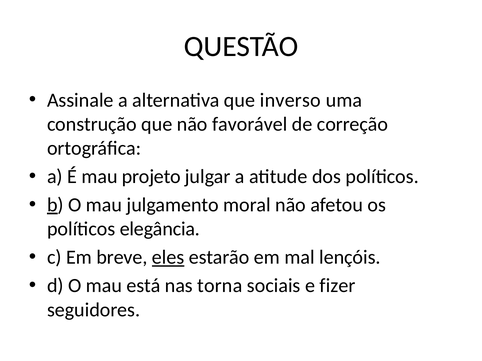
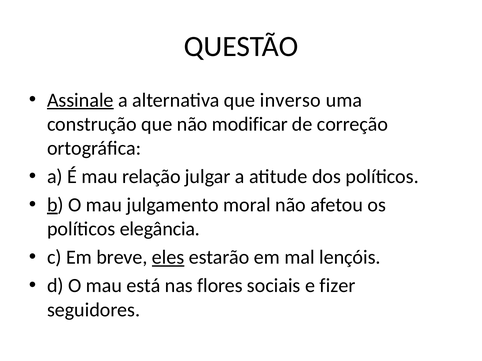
Assinale underline: none -> present (80, 100)
favorável: favorável -> modificar (250, 124)
projeto: projeto -> relação (151, 177)
torna: torna -> flores (220, 286)
